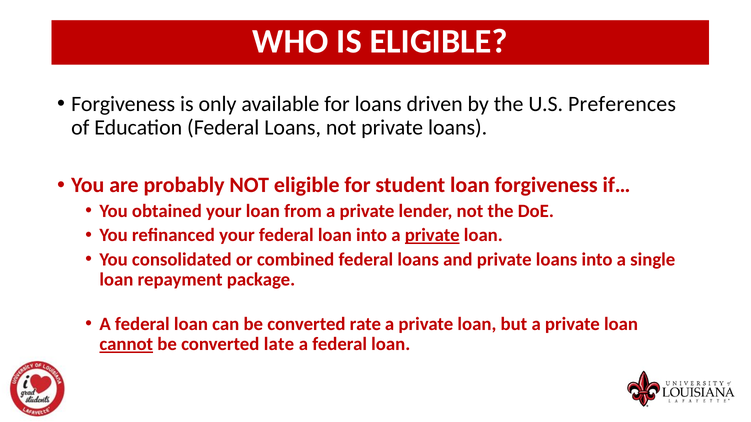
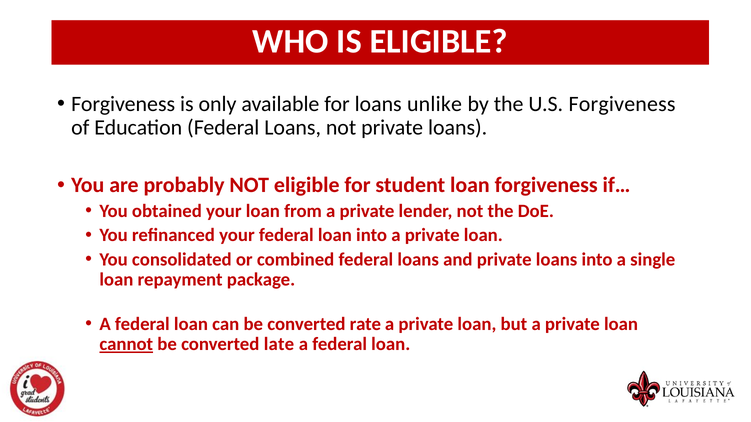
driven: driven -> unlike (434, 104)
U.S Preferences: Preferences -> Forgiveness (622, 104)
private underline: present -> none (432, 235)
